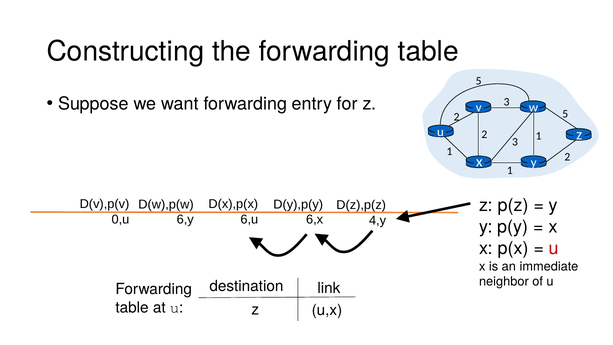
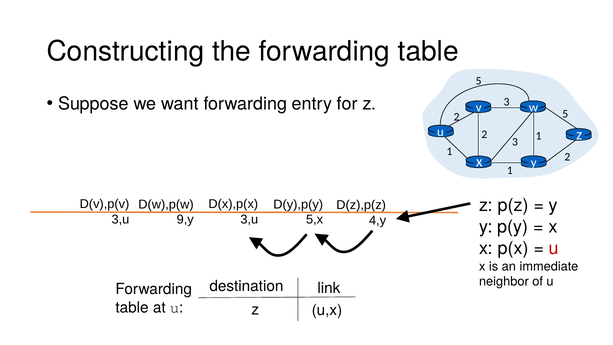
0,u: 0,u -> 3,u (120, 219)
6,u: 6,u -> 3,u (249, 219)
6,y: 6,y -> 9,y (185, 220)
6,x: 6,x -> 5,x (315, 220)
